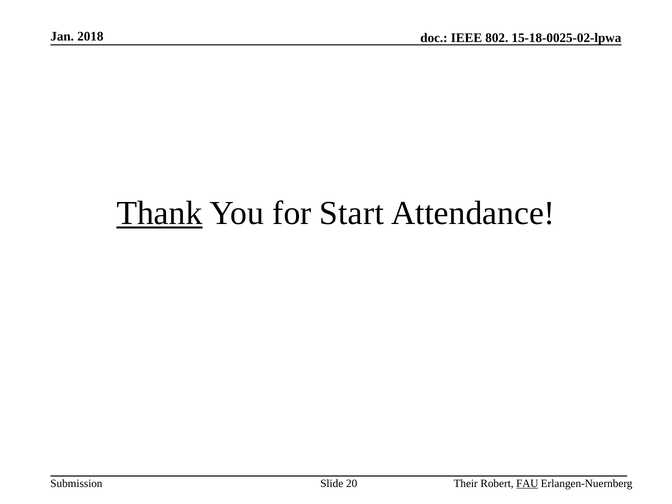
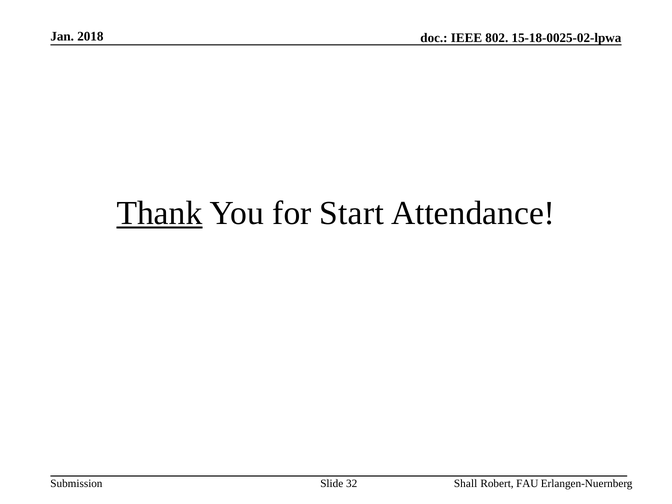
20: 20 -> 32 (352, 483)
Their: Their -> Shall (466, 483)
FAU underline: present -> none (527, 483)
